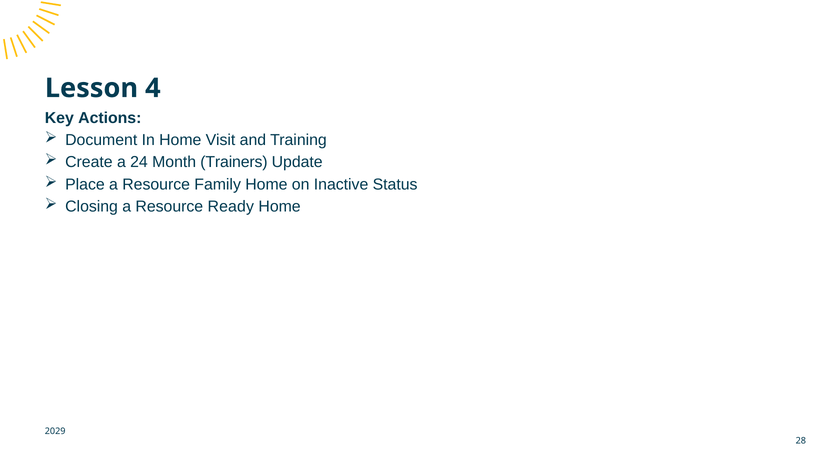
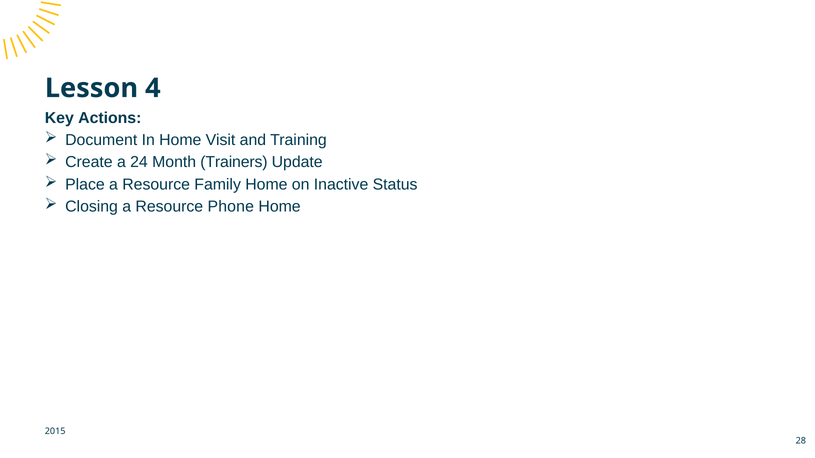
Ready: Ready -> Phone (231, 207)
2029: 2029 -> 2015 (55, 432)
